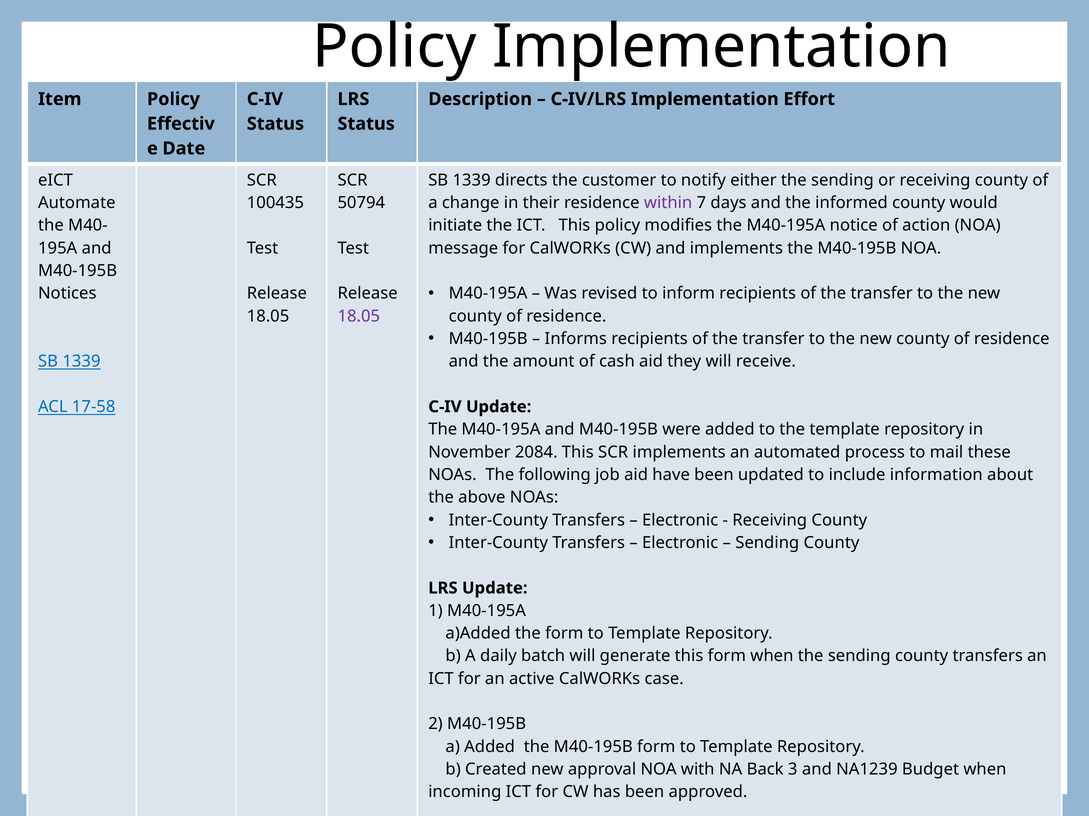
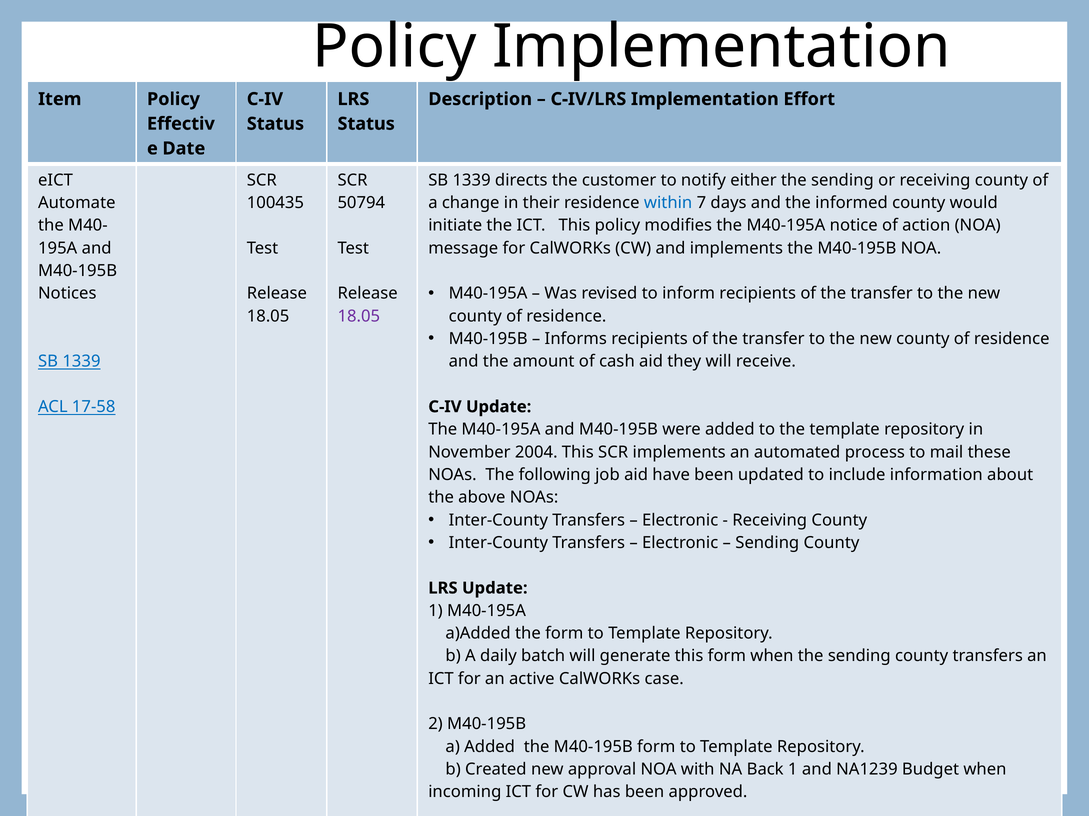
within colour: purple -> blue (668, 203)
2084: 2084 -> 2004 (536, 452)
Back 3: 3 -> 1 (793, 770)
